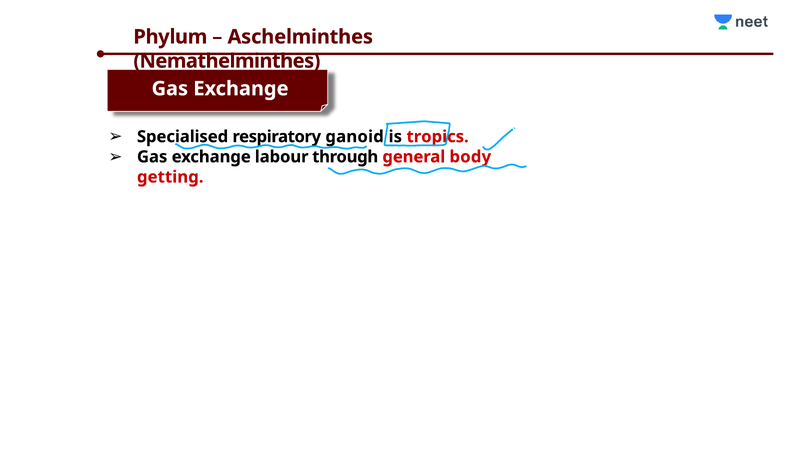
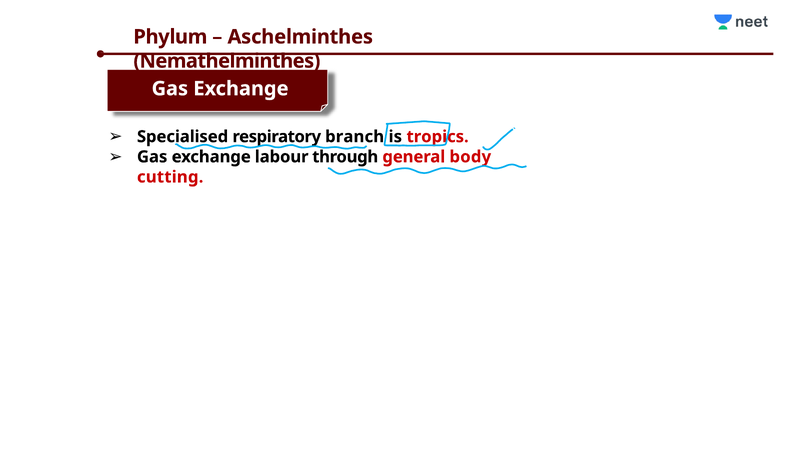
ganoid: ganoid -> branch (355, 136)
getting: getting -> cutting (170, 177)
